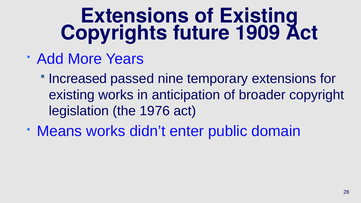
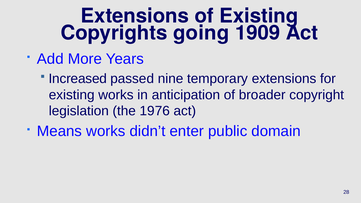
future: future -> going (201, 33)
